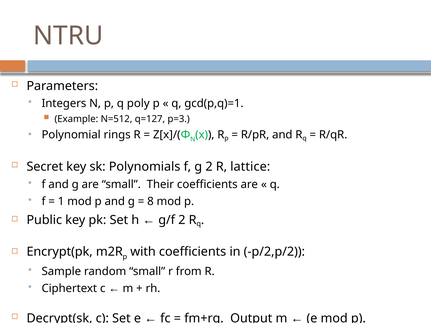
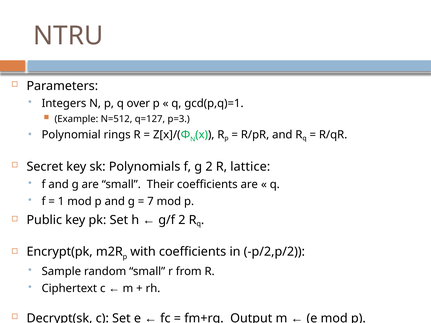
poly: poly -> over (138, 104)
8: 8 -> 7 (150, 201)
